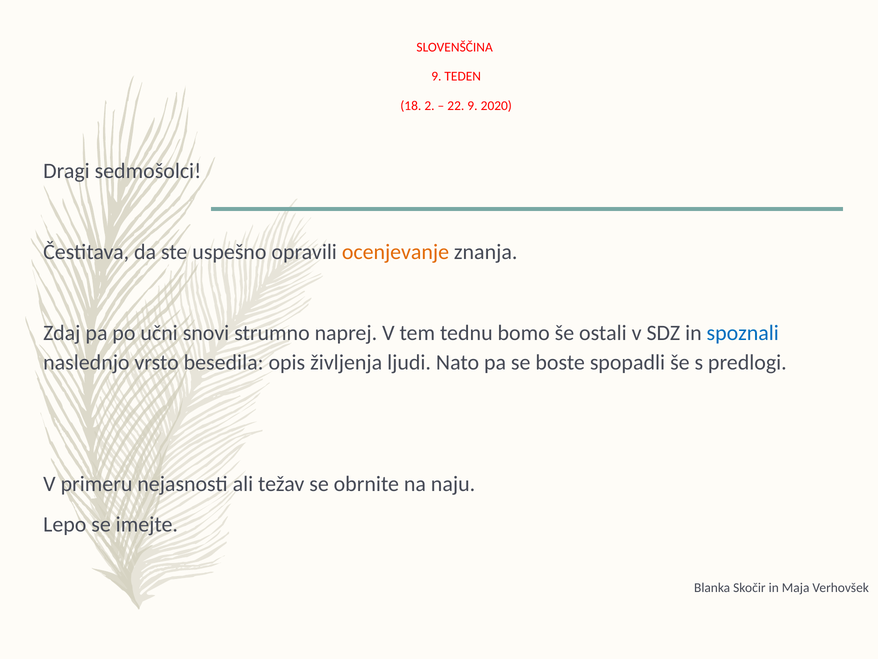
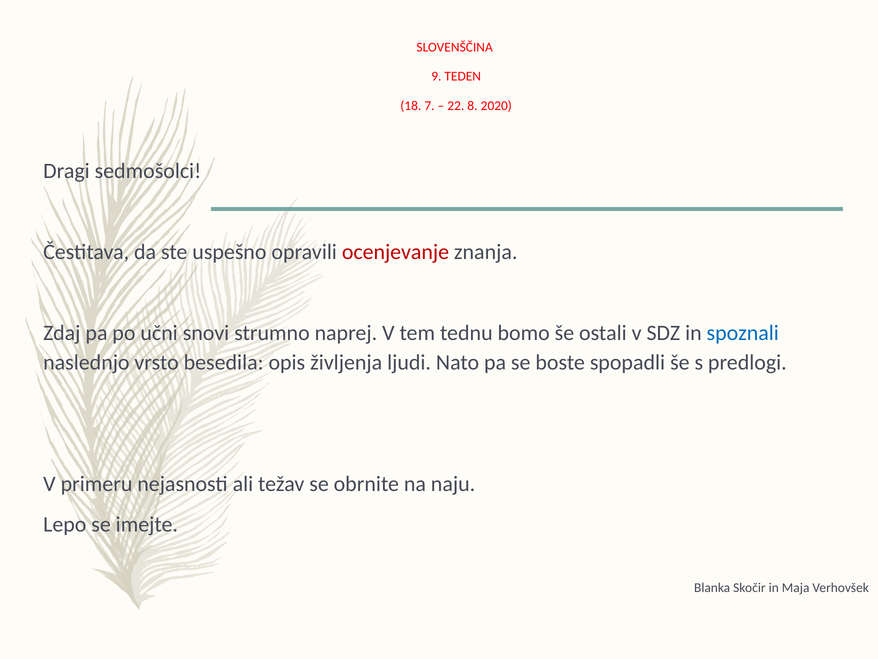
2: 2 -> 7 (429, 105)
22 9: 9 -> 8 (472, 105)
ocenjevanje colour: orange -> red (395, 252)
